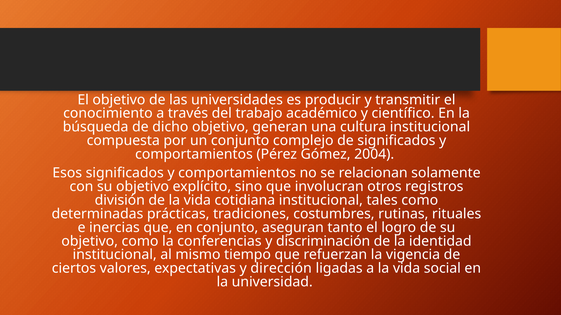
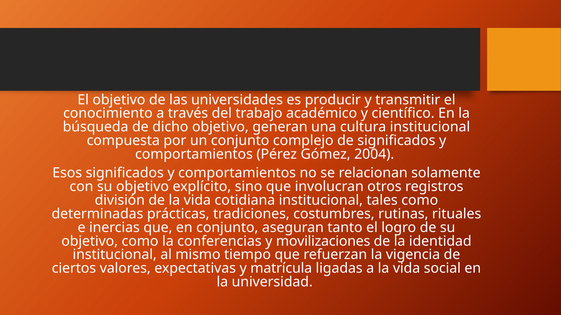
discriminación: discriminación -> movilizaciones (323, 242)
dirección: dirección -> matrícula (281, 269)
